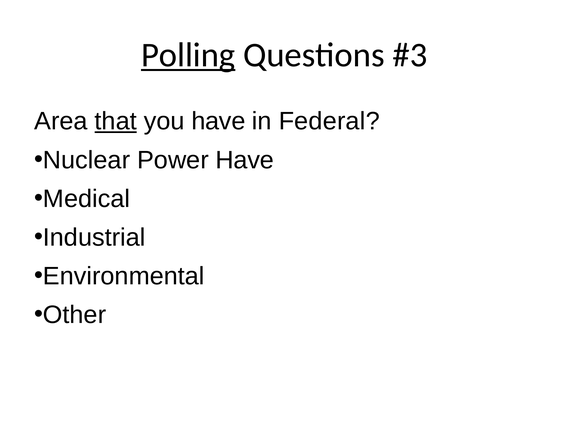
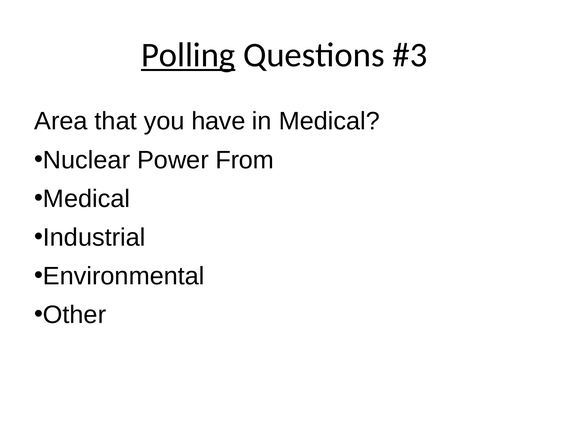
that underline: present -> none (116, 121)
in Federal: Federal -> Medical (329, 121)
Power Have: Have -> From (245, 160)
